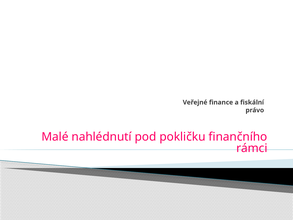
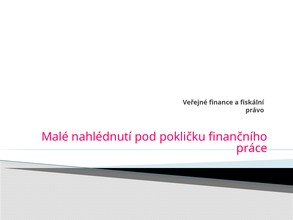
rámci: rámci -> práce (252, 148)
